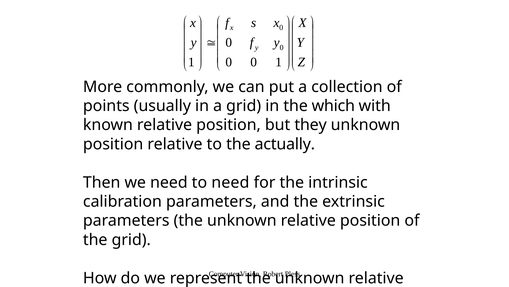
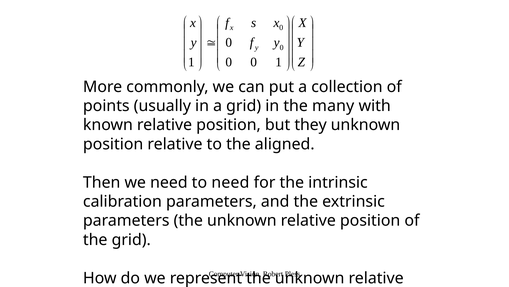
which: which -> many (333, 106)
actually: actually -> aligned (285, 144)
